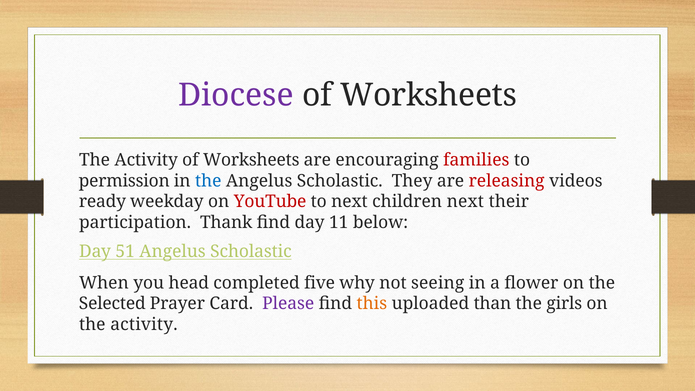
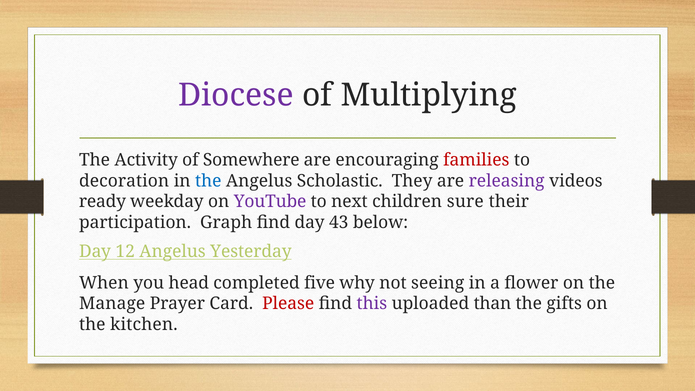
Worksheets: Worksheets -> Multiplying (429, 95)
Worksheets: Worksheets -> Somewhere (251, 160)
permission: permission -> decoration (124, 181)
releasing colour: red -> purple (507, 181)
YouTube colour: red -> purple (270, 202)
children next: next -> sure (465, 202)
Thank: Thank -> Graph (226, 223)
11: 11 -> 43 (339, 223)
51: 51 -> 12 (125, 251)
Scholastic: Scholastic -> Yesterday (251, 251)
Selected: Selected -> Manage (112, 304)
Please colour: purple -> red (288, 304)
this colour: orange -> purple (372, 304)
girls: girls -> gifts (564, 304)
activity: activity -> kitchen (144, 324)
